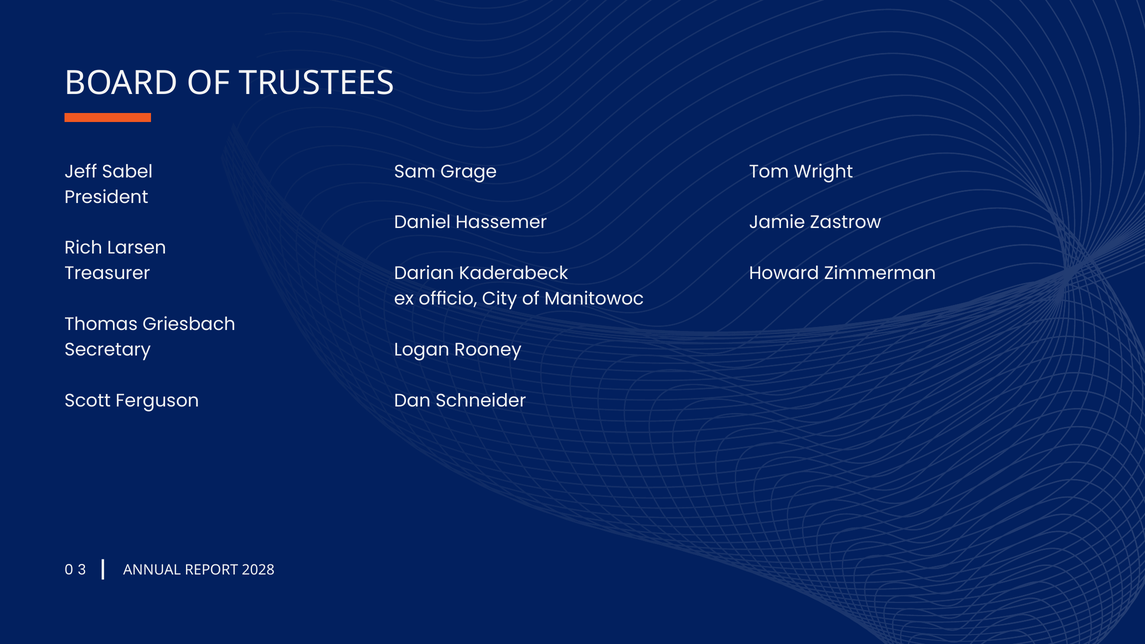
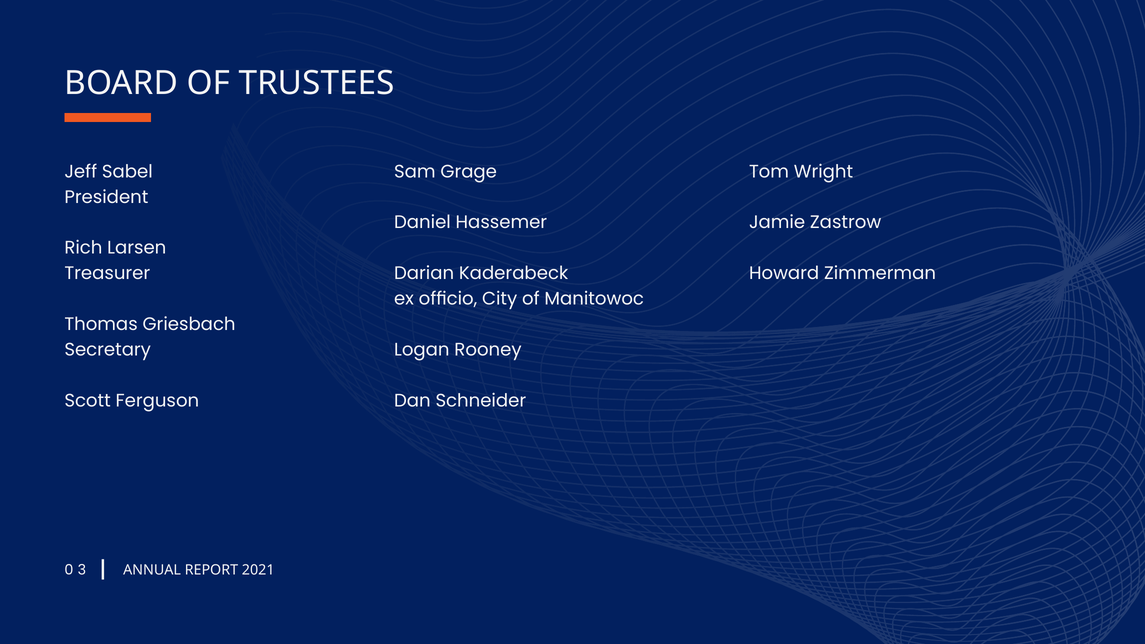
2028: 2028 -> 2021 (258, 570)
